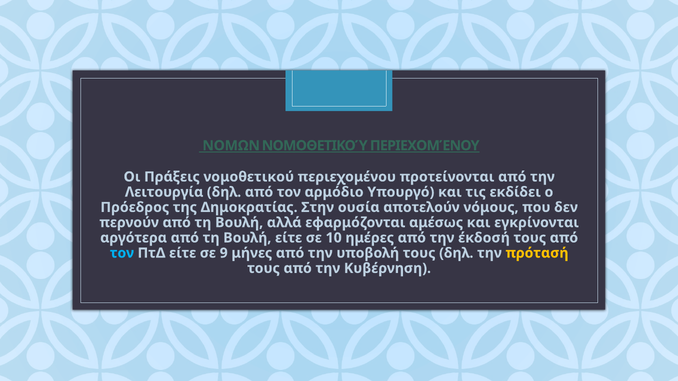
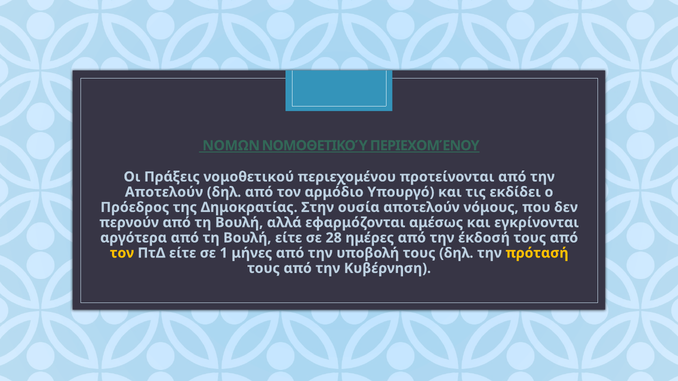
Λειτουργία: Λειτουργία -> Αποτελούν (164, 192)
10: 10 -> 28 (334, 238)
τον colour: light blue -> yellow (122, 253)
9: 9 -> 1 (224, 253)
